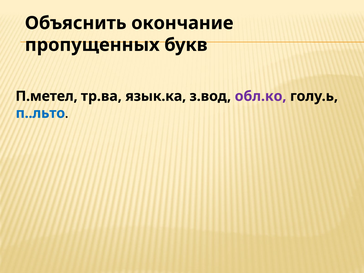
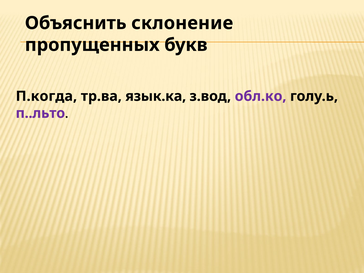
окончание: окончание -> склонение (182, 23)
П.метел: П.метел -> П.когда (46, 96)
п..льто colour: blue -> purple (40, 113)
